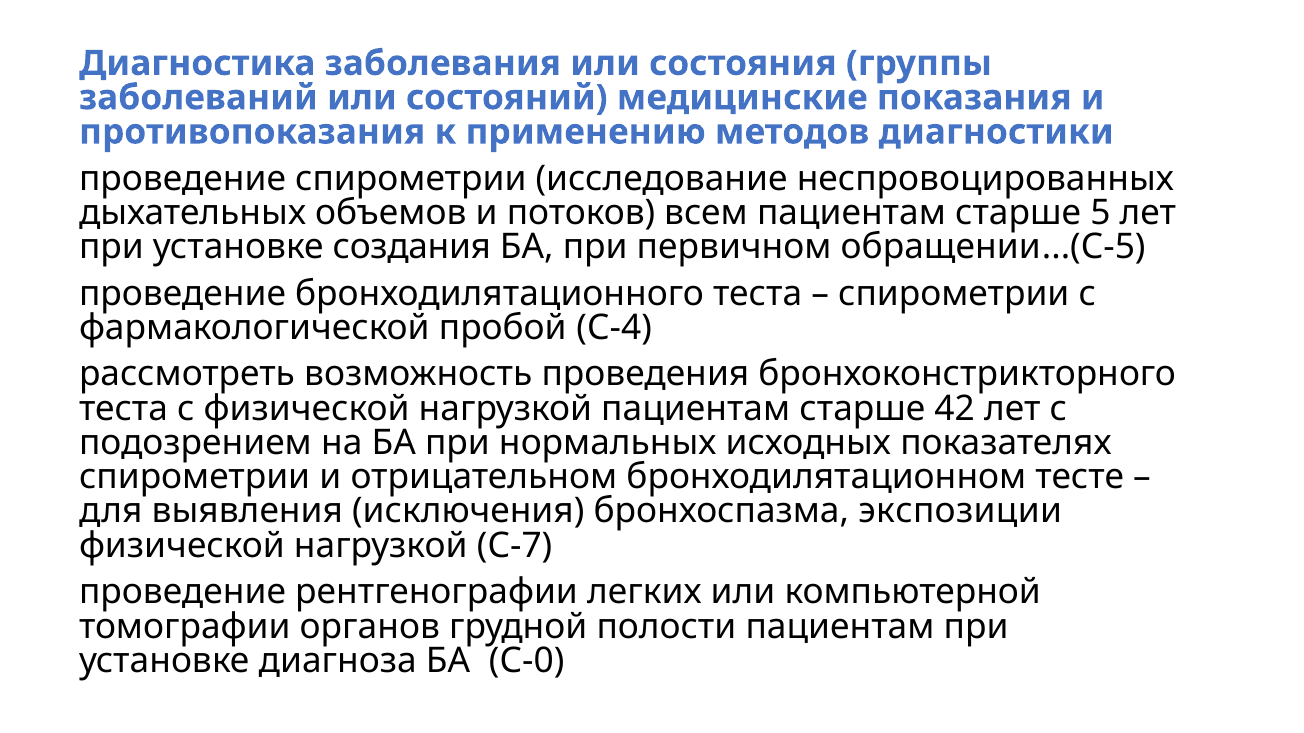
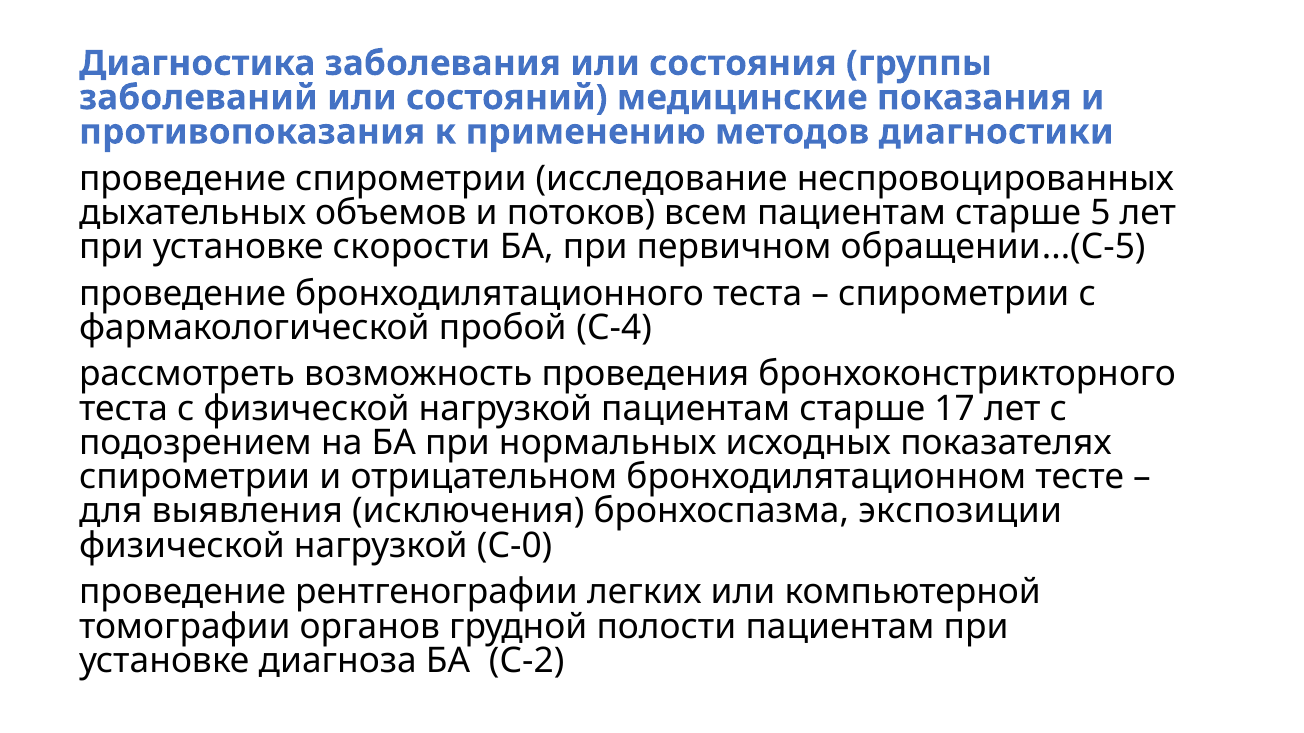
создания: создания -> скорости (412, 247)
42: 42 -> 17 (955, 409)
С-7: С-7 -> С-0 (515, 546)
С-0: С-0 -> С-2 (527, 661)
